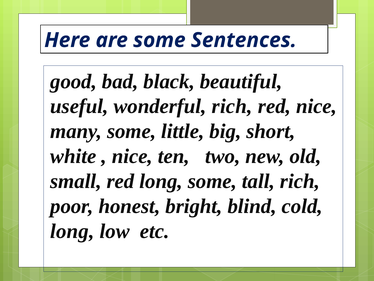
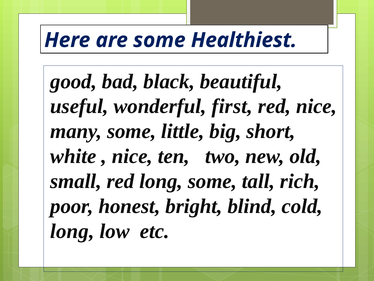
Sentences: Sentences -> Healthiest (244, 40)
wonderful rich: rich -> first (232, 106)
